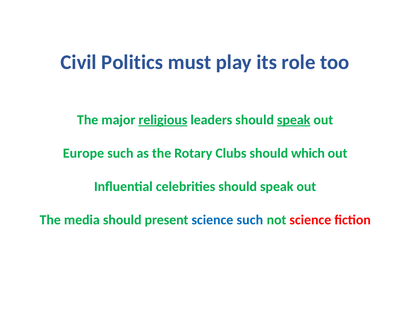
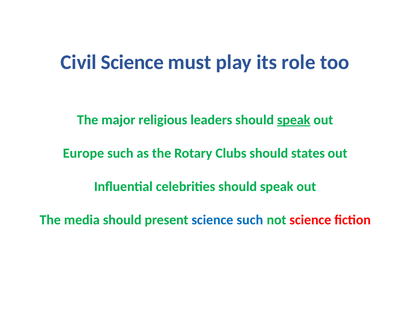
Civil Politics: Politics -> Science (132, 62)
religious underline: present -> none (163, 120)
which: which -> states (308, 153)
